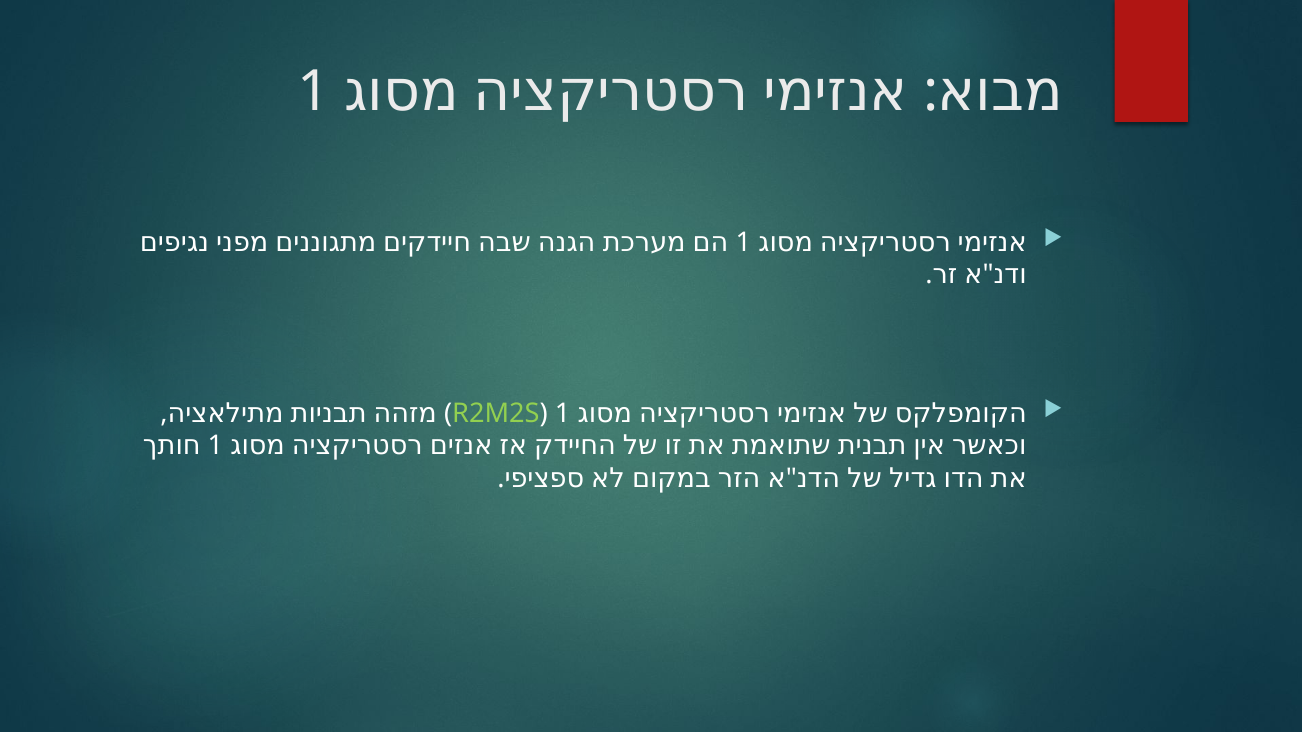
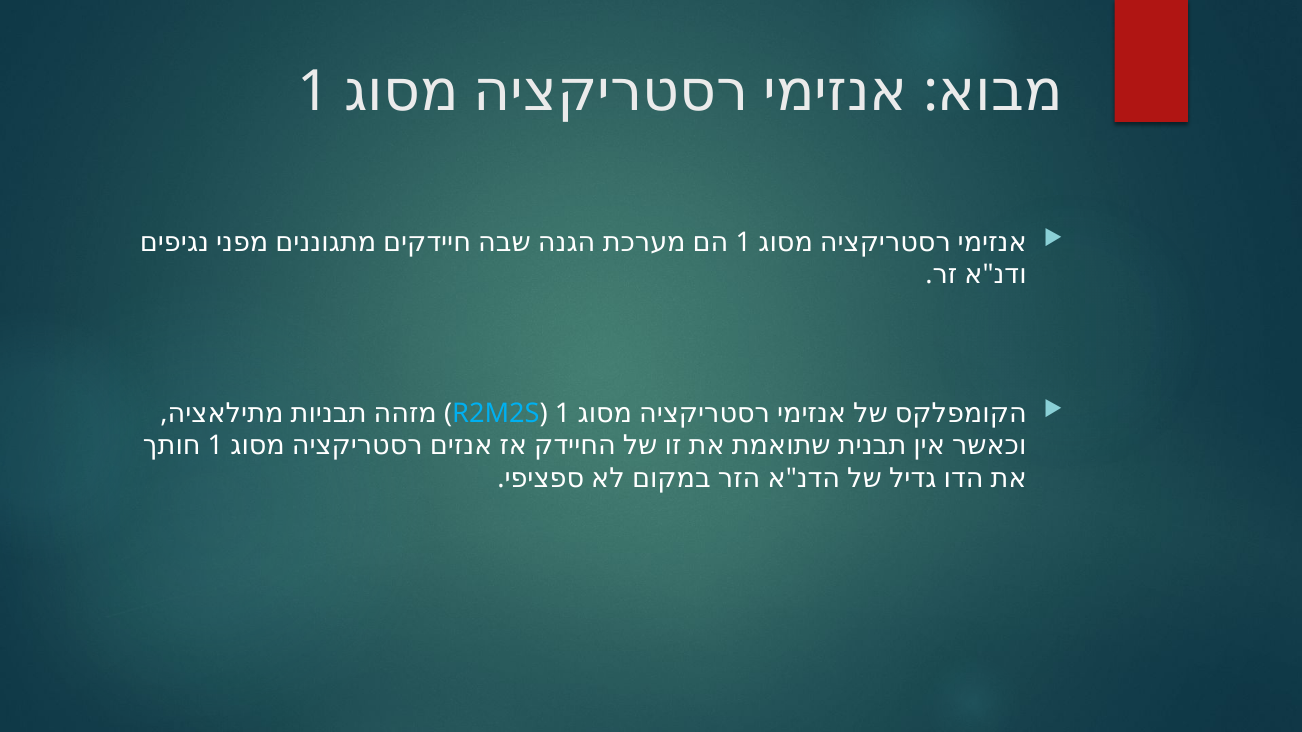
R2M2S colour: light green -> light blue (496, 413)
